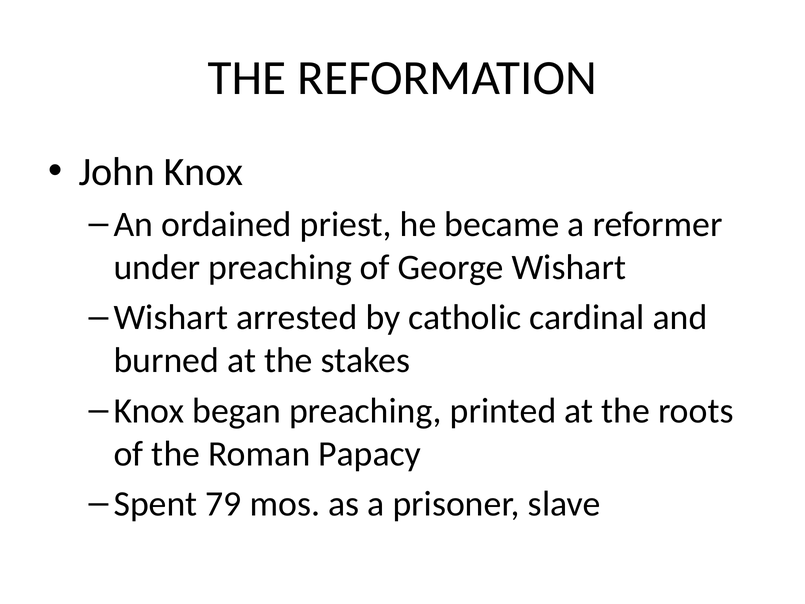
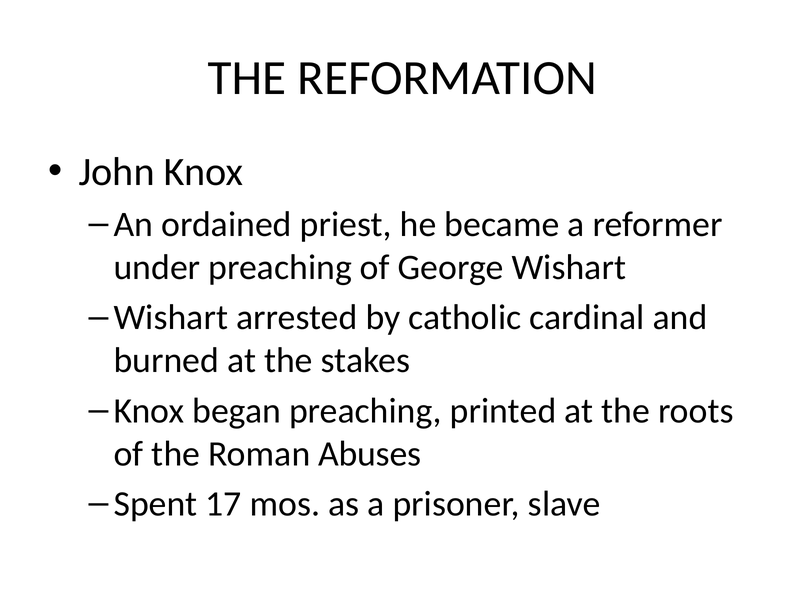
Papacy: Papacy -> Abuses (370, 454)
79: 79 -> 17 (223, 504)
